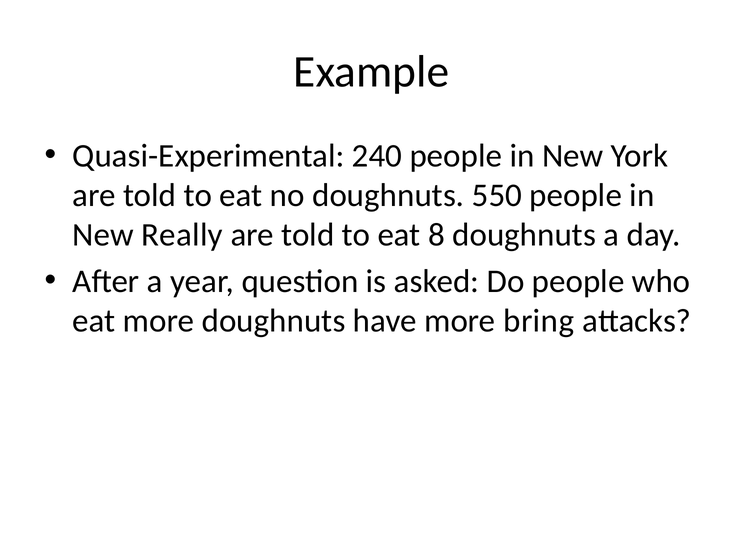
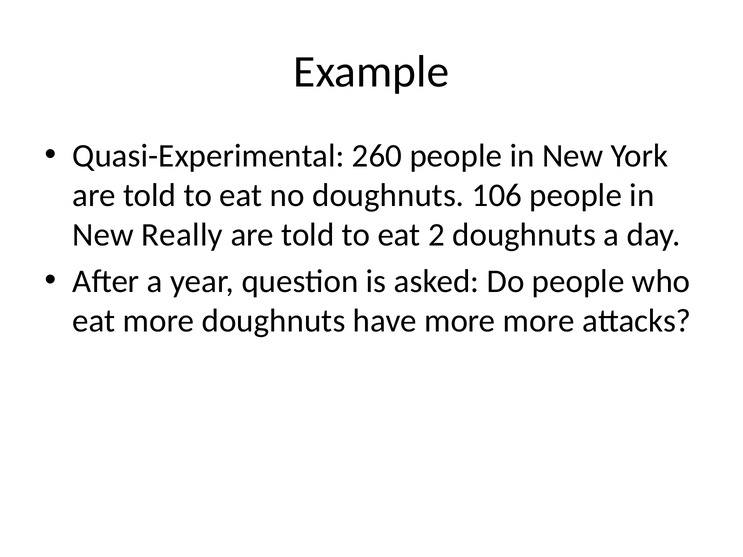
240: 240 -> 260 (377, 156)
550: 550 -> 106 (497, 196)
8: 8 -> 2 (436, 235)
more bring: bring -> more (539, 321)
